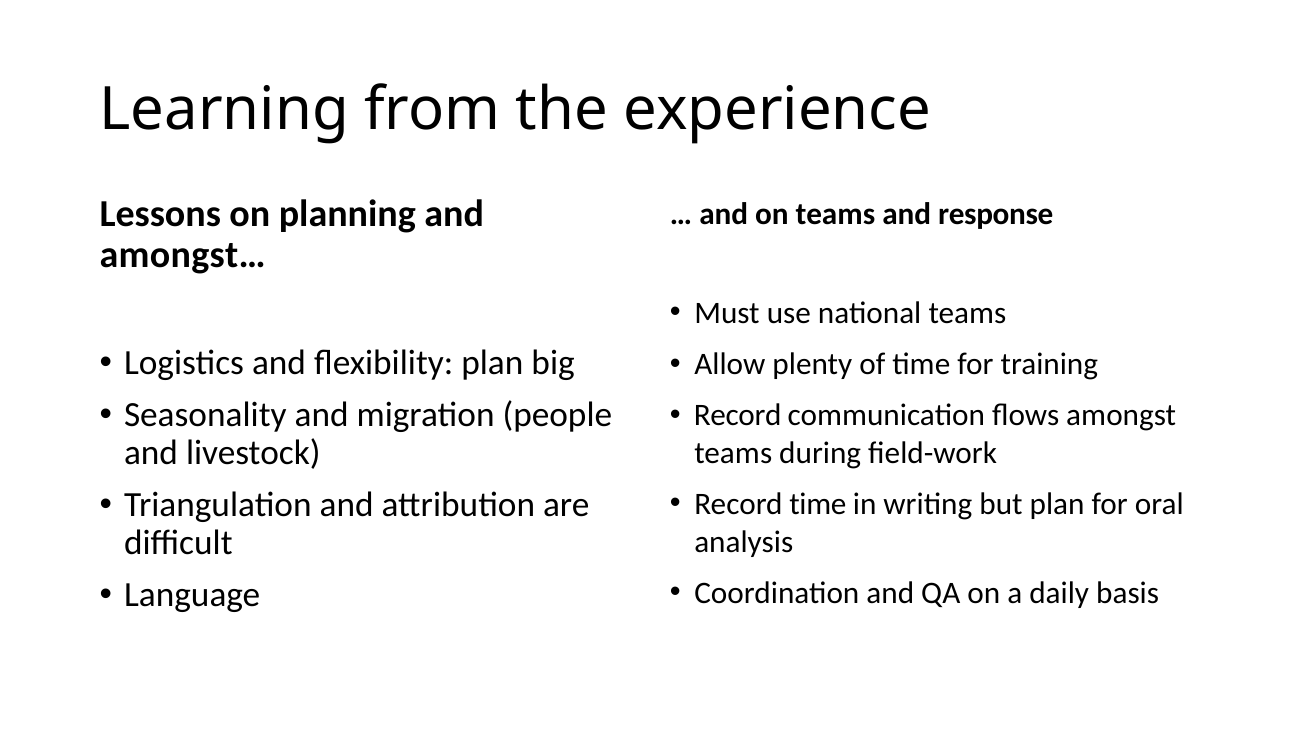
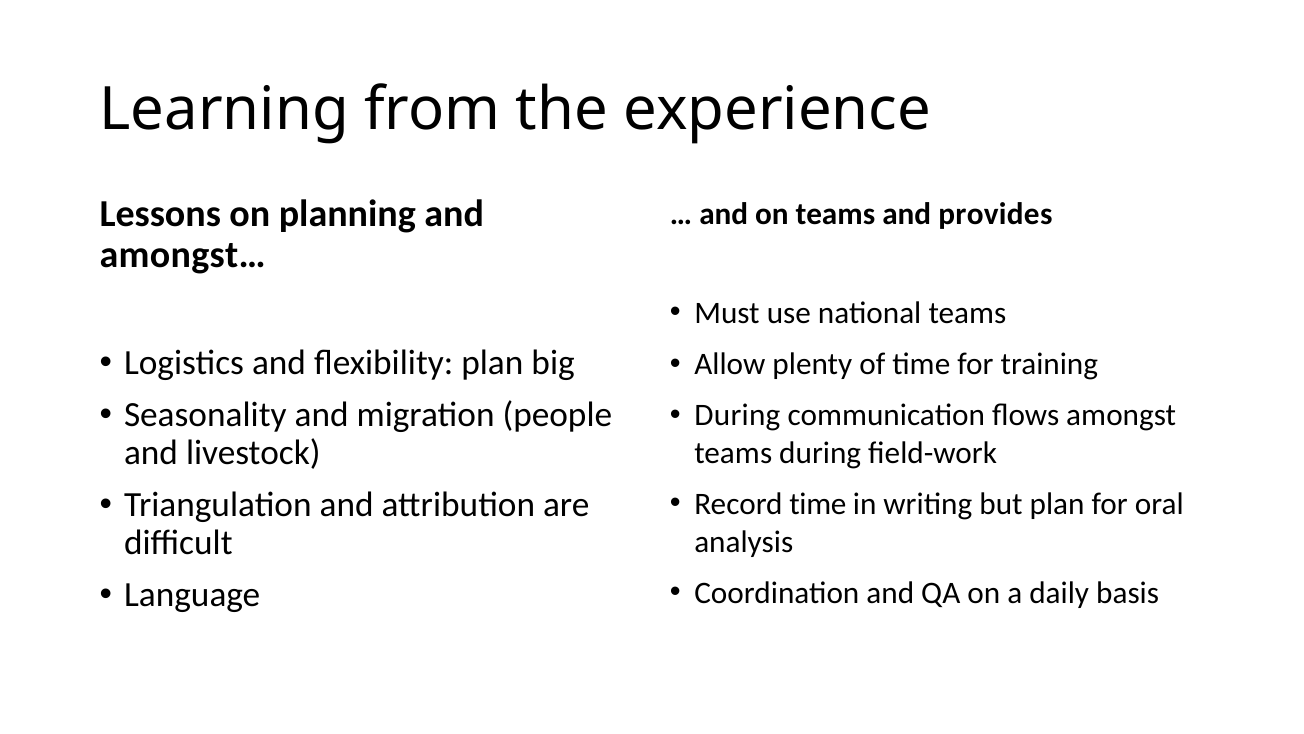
response: response -> provides (995, 214)
Record: Record -> During (737, 415)
